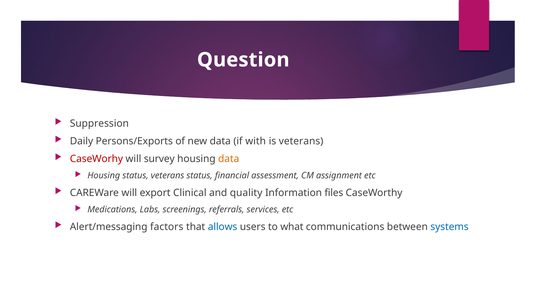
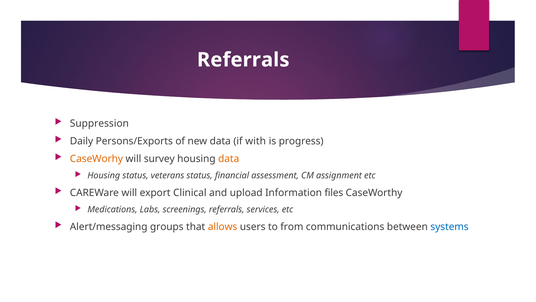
Question: Question -> Referrals (243, 60)
is veterans: veterans -> progress (301, 141)
CaseWorhy colour: red -> orange (96, 158)
quality: quality -> upload (246, 192)
factors: factors -> groups (167, 226)
allows colour: blue -> orange (223, 226)
what: what -> from (292, 226)
